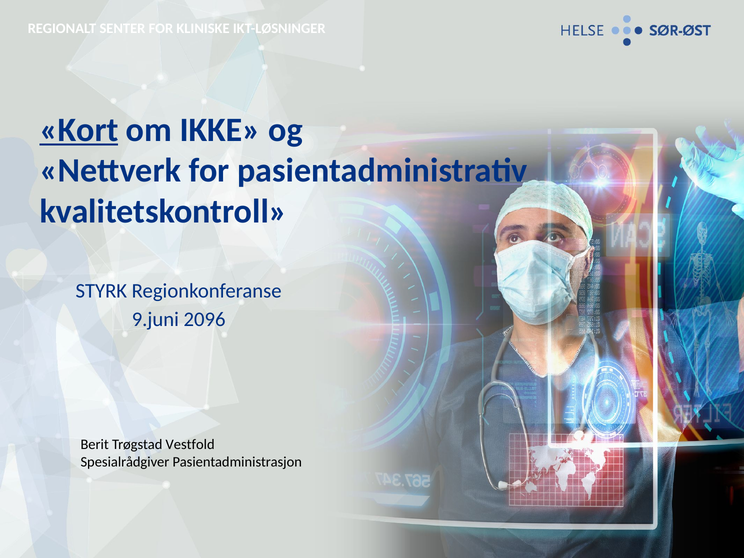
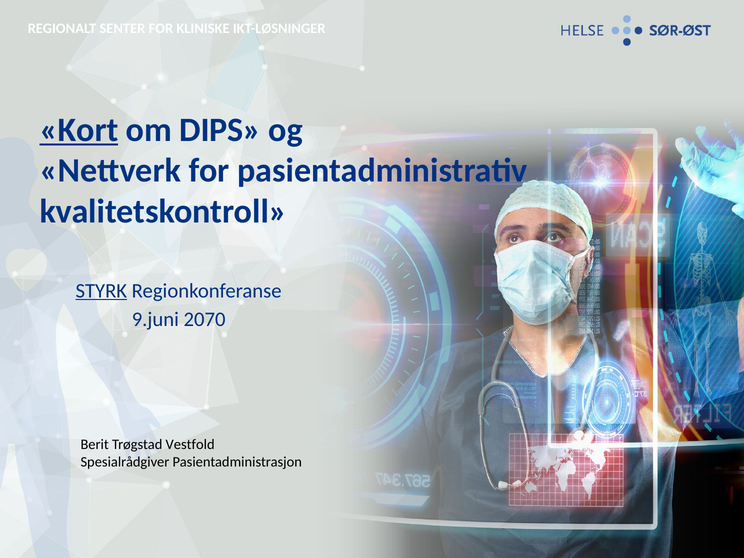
IKKE: IKKE -> DIPS (220, 130)
STYRK underline: none -> present (101, 291)
2096: 2096 -> 2070 (205, 320)
